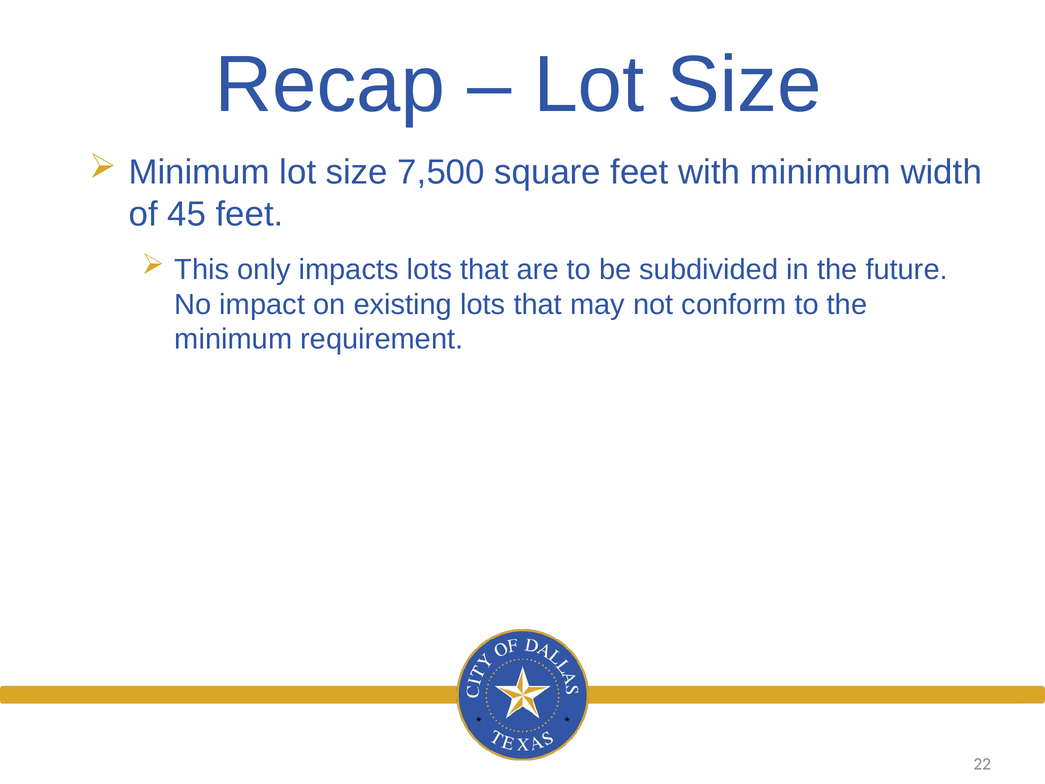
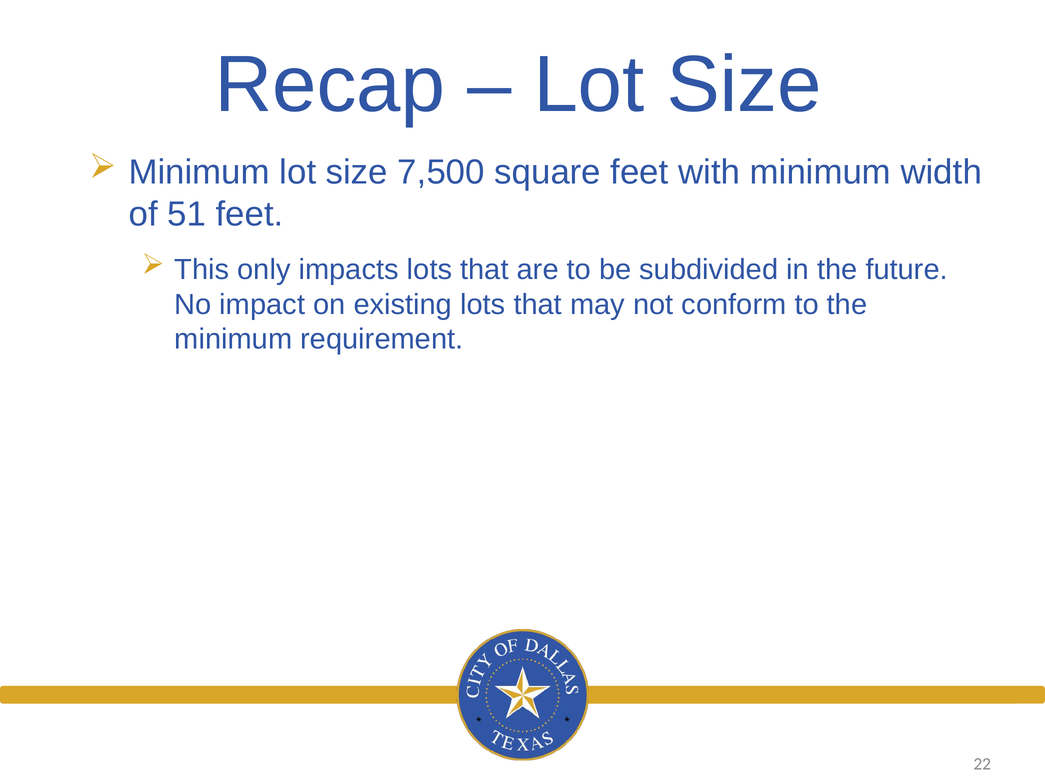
45: 45 -> 51 (187, 214)
